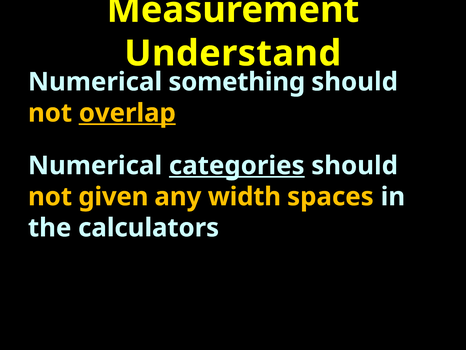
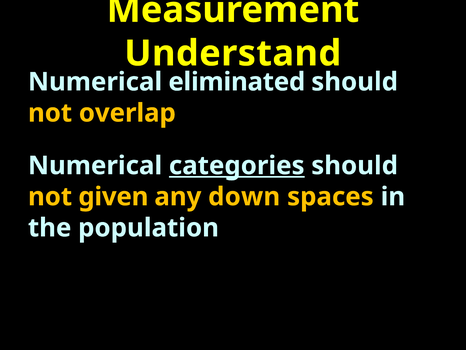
something: something -> eliminated (237, 82)
overlap underline: present -> none (127, 113)
width: width -> down (244, 196)
calculators: calculators -> population (149, 228)
